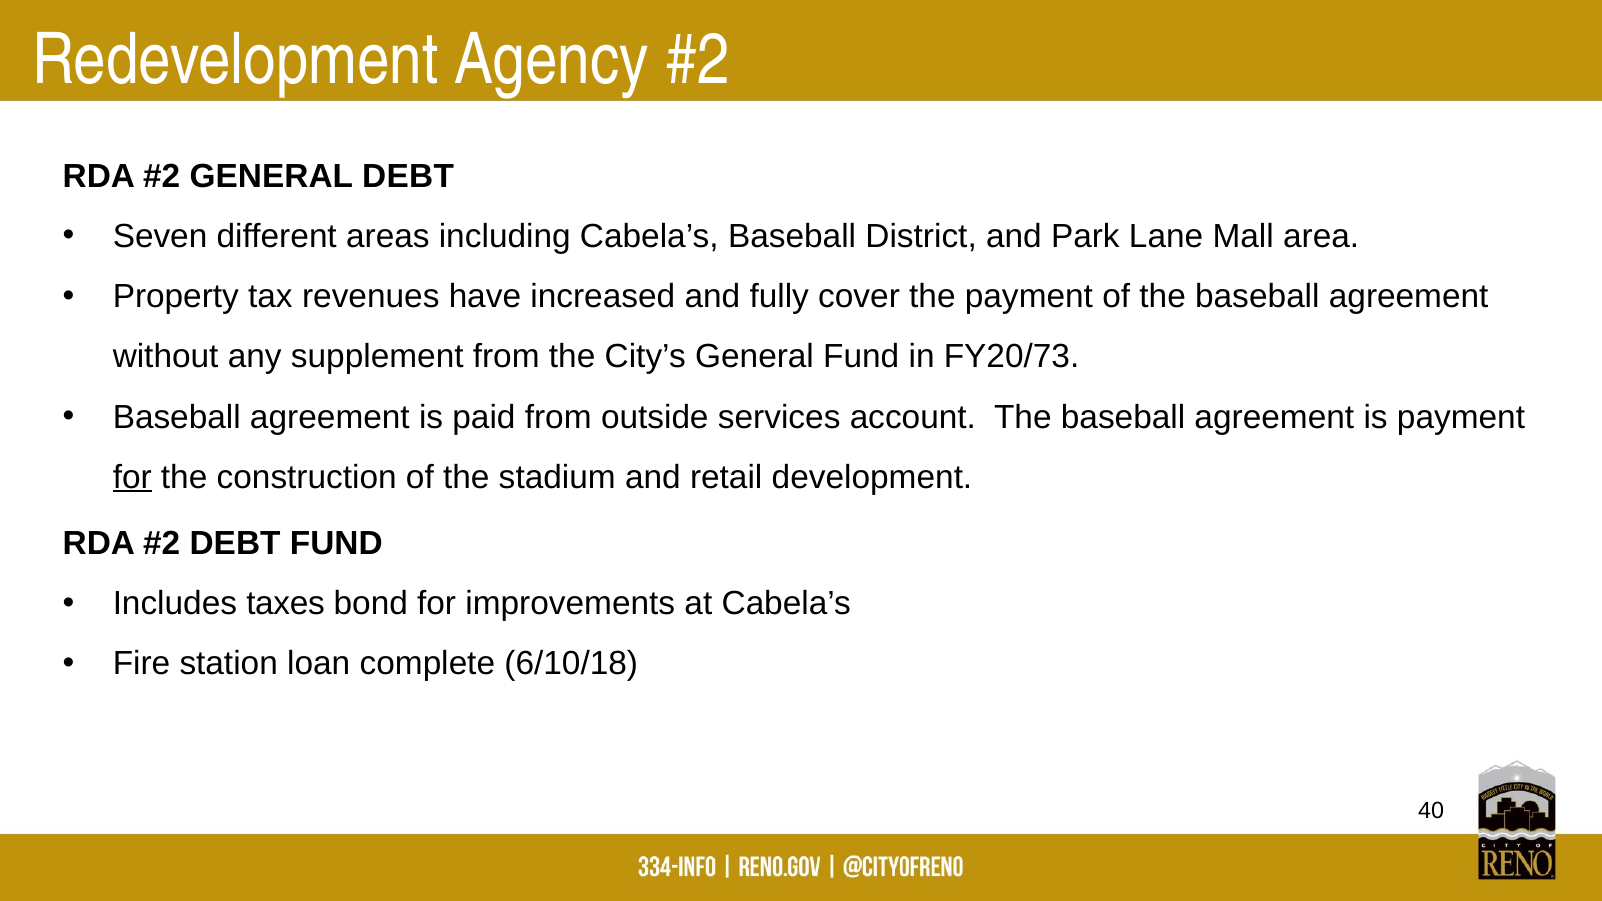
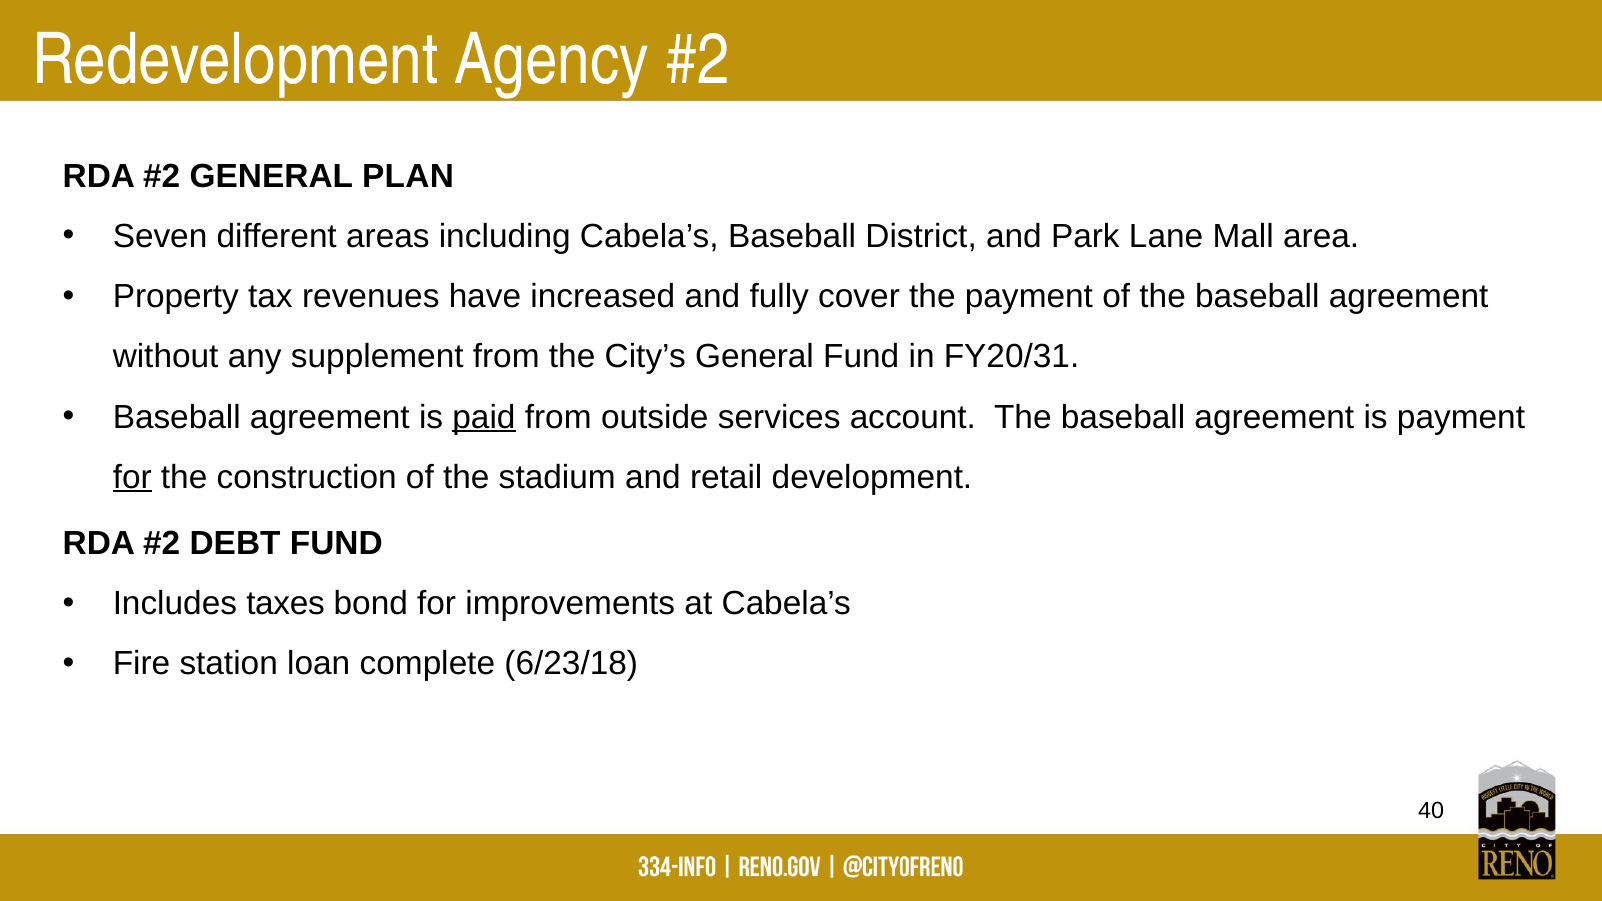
GENERAL DEBT: DEBT -> PLAN (408, 177)
FY20/73: FY20/73 -> FY20/31 (1012, 357)
paid underline: none -> present (484, 417)
6/10/18: 6/10/18 -> 6/23/18 (571, 664)
